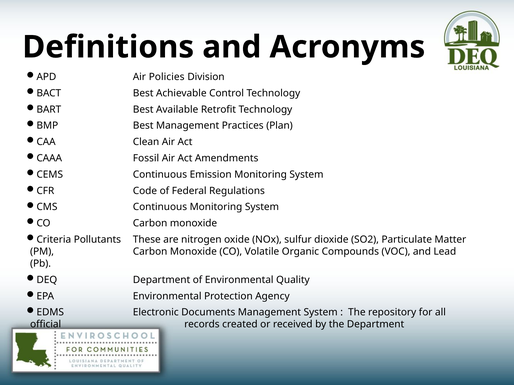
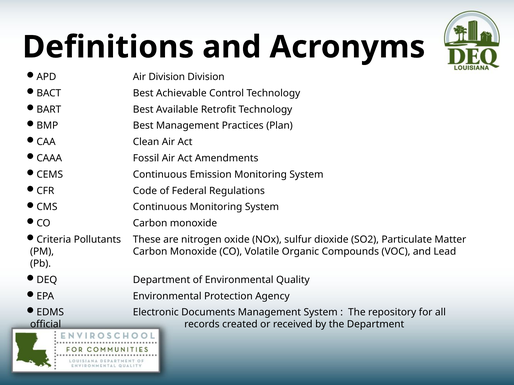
Air Policies: Policies -> Division (167, 77)
